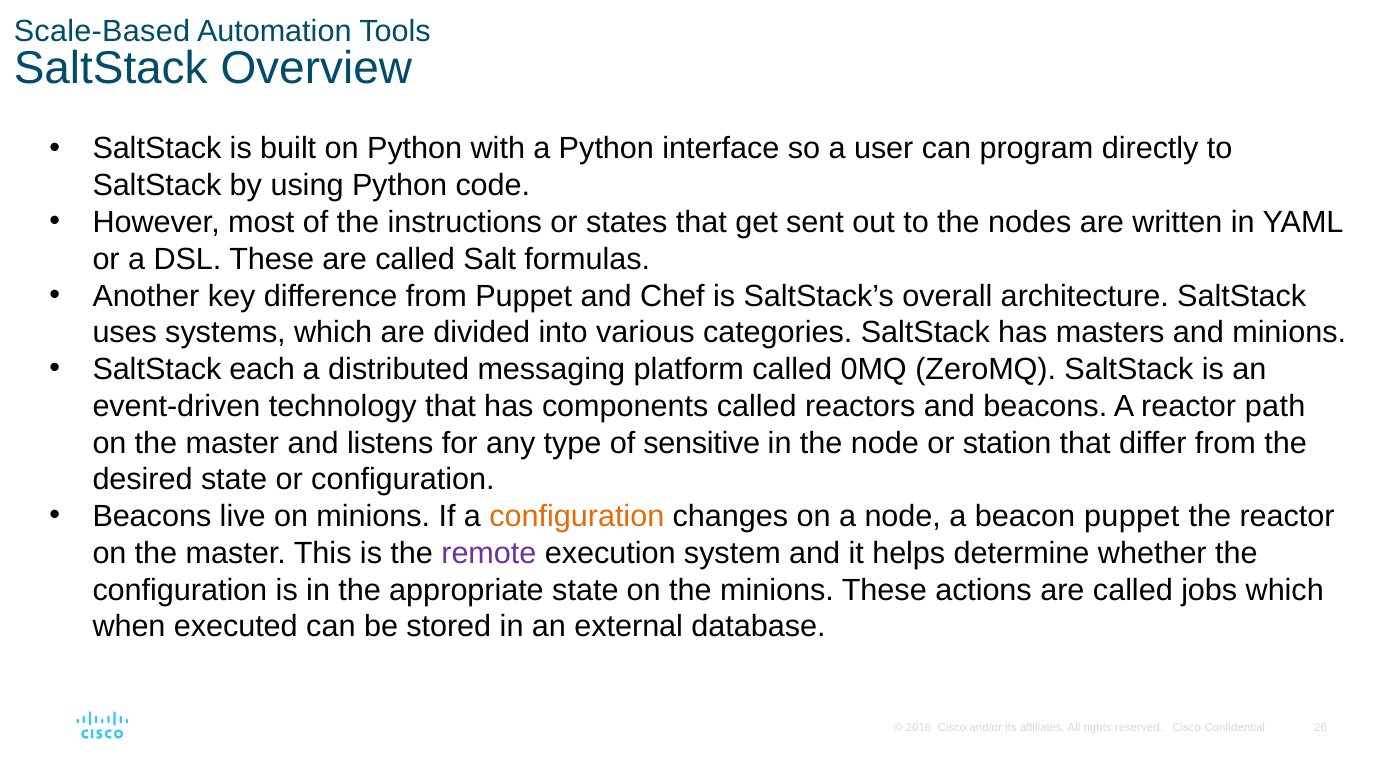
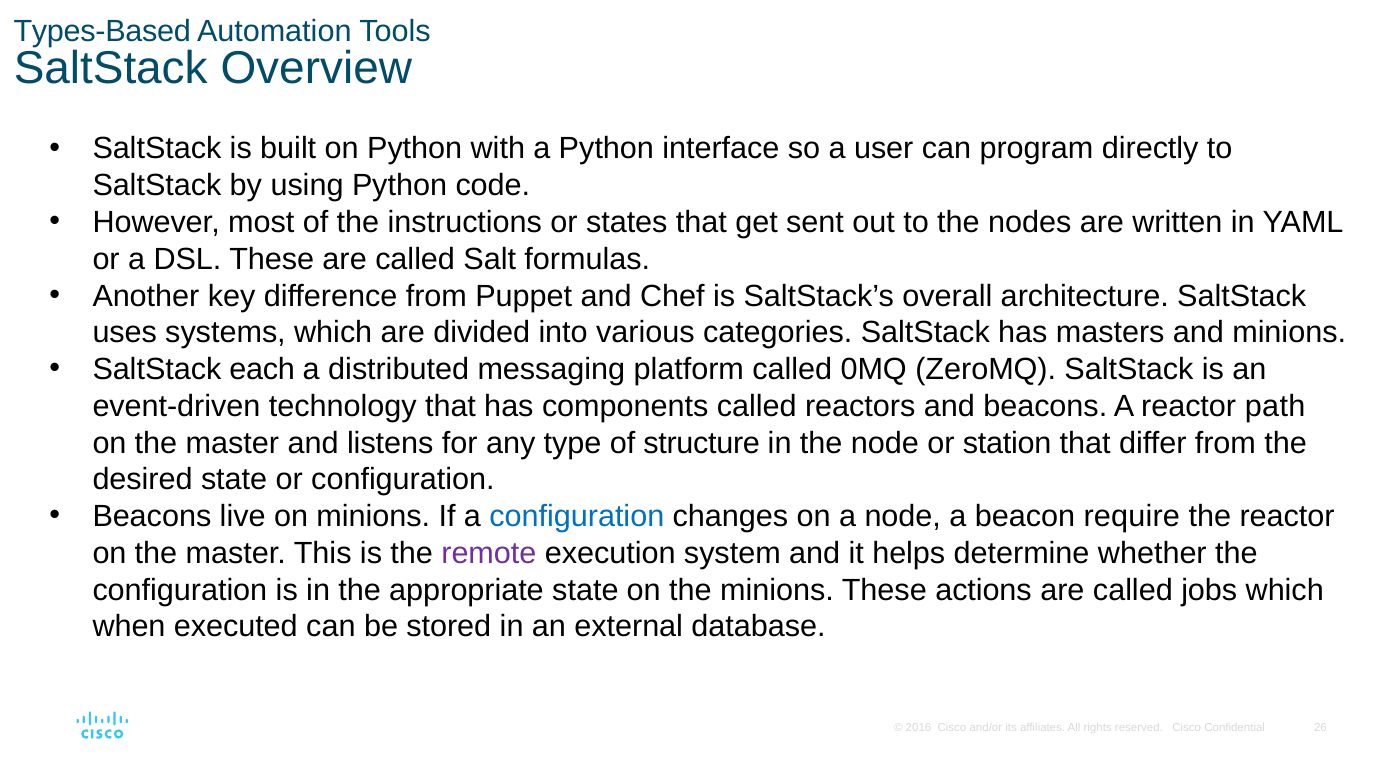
Scale-Based: Scale-Based -> Types-Based (102, 32)
sensitive: sensitive -> structure (702, 443)
configuration colour: orange -> blue (577, 516)
beacon puppet: puppet -> require (1132, 516)
